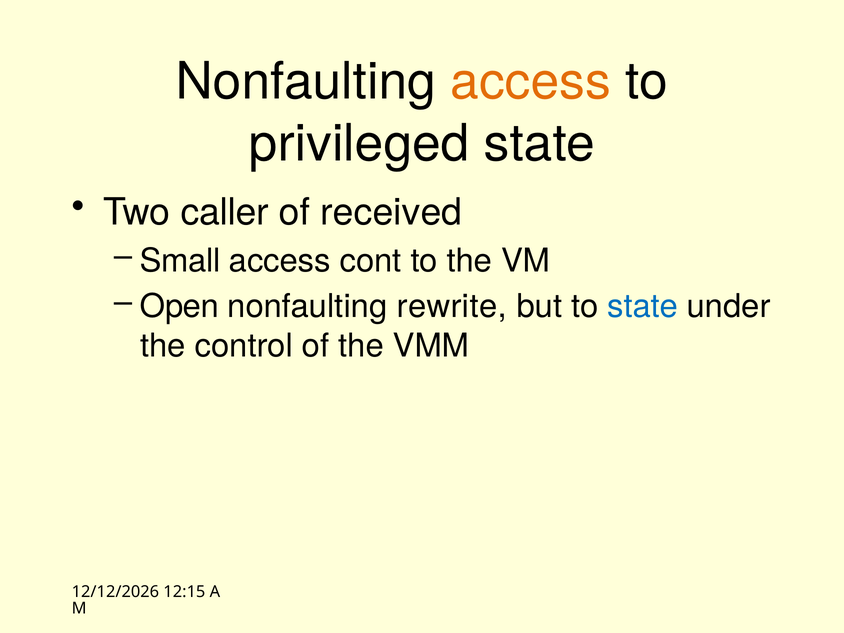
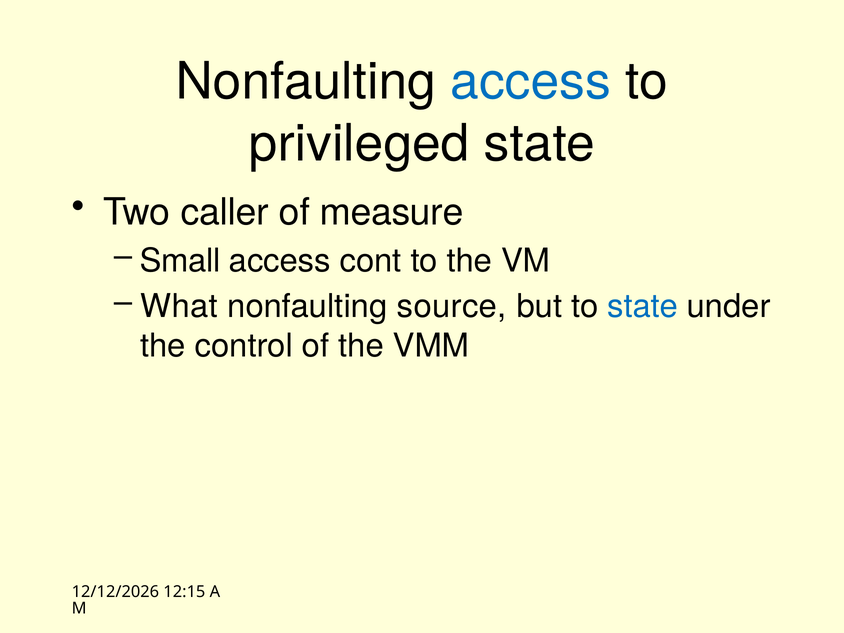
access colour: orange -> blue (531, 82)
received: received -> measure (392, 212)
Open: Open -> What (179, 307)
rewrite: rewrite -> source (452, 307)
